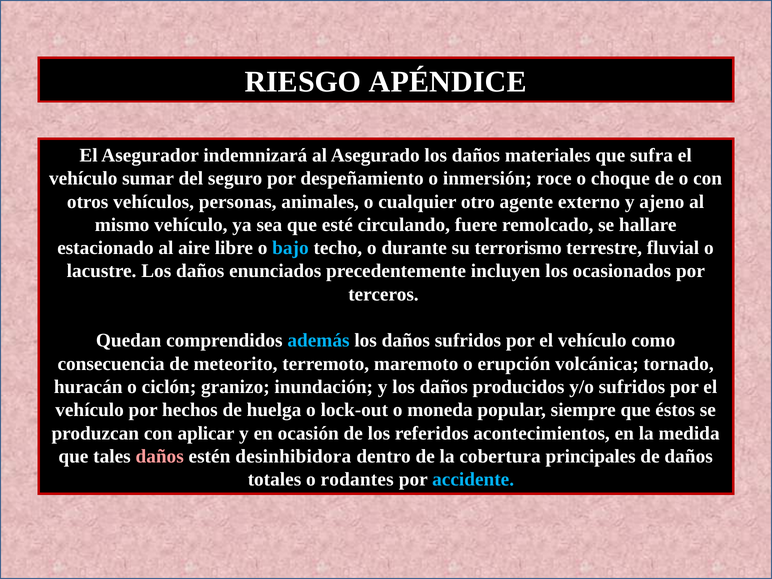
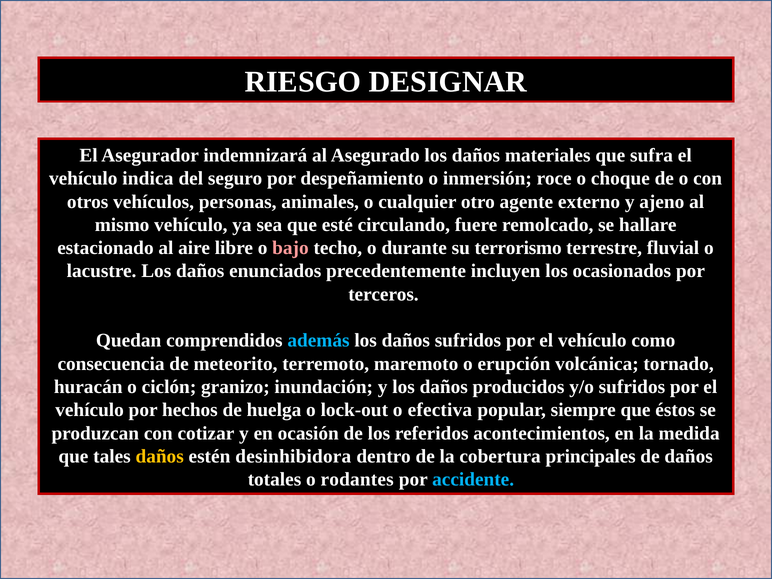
APÉNDICE: APÉNDICE -> DESIGNAR (448, 82)
sumar: sumar -> indica (148, 178)
bajo colour: light blue -> pink (290, 248)
moneda: moneda -> efectiva (440, 410)
aplicar: aplicar -> cotizar (206, 433)
daños colour: pink -> yellow (160, 456)
